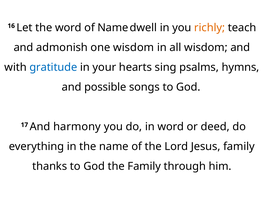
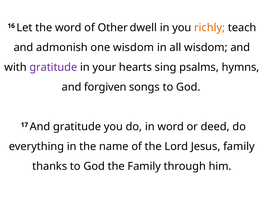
of Name: Name -> Other (113, 28)
gratitude colour: blue -> purple (53, 67)
possible: possible -> forgiven (105, 87)
And harmony: harmony -> gratitude (77, 127)
